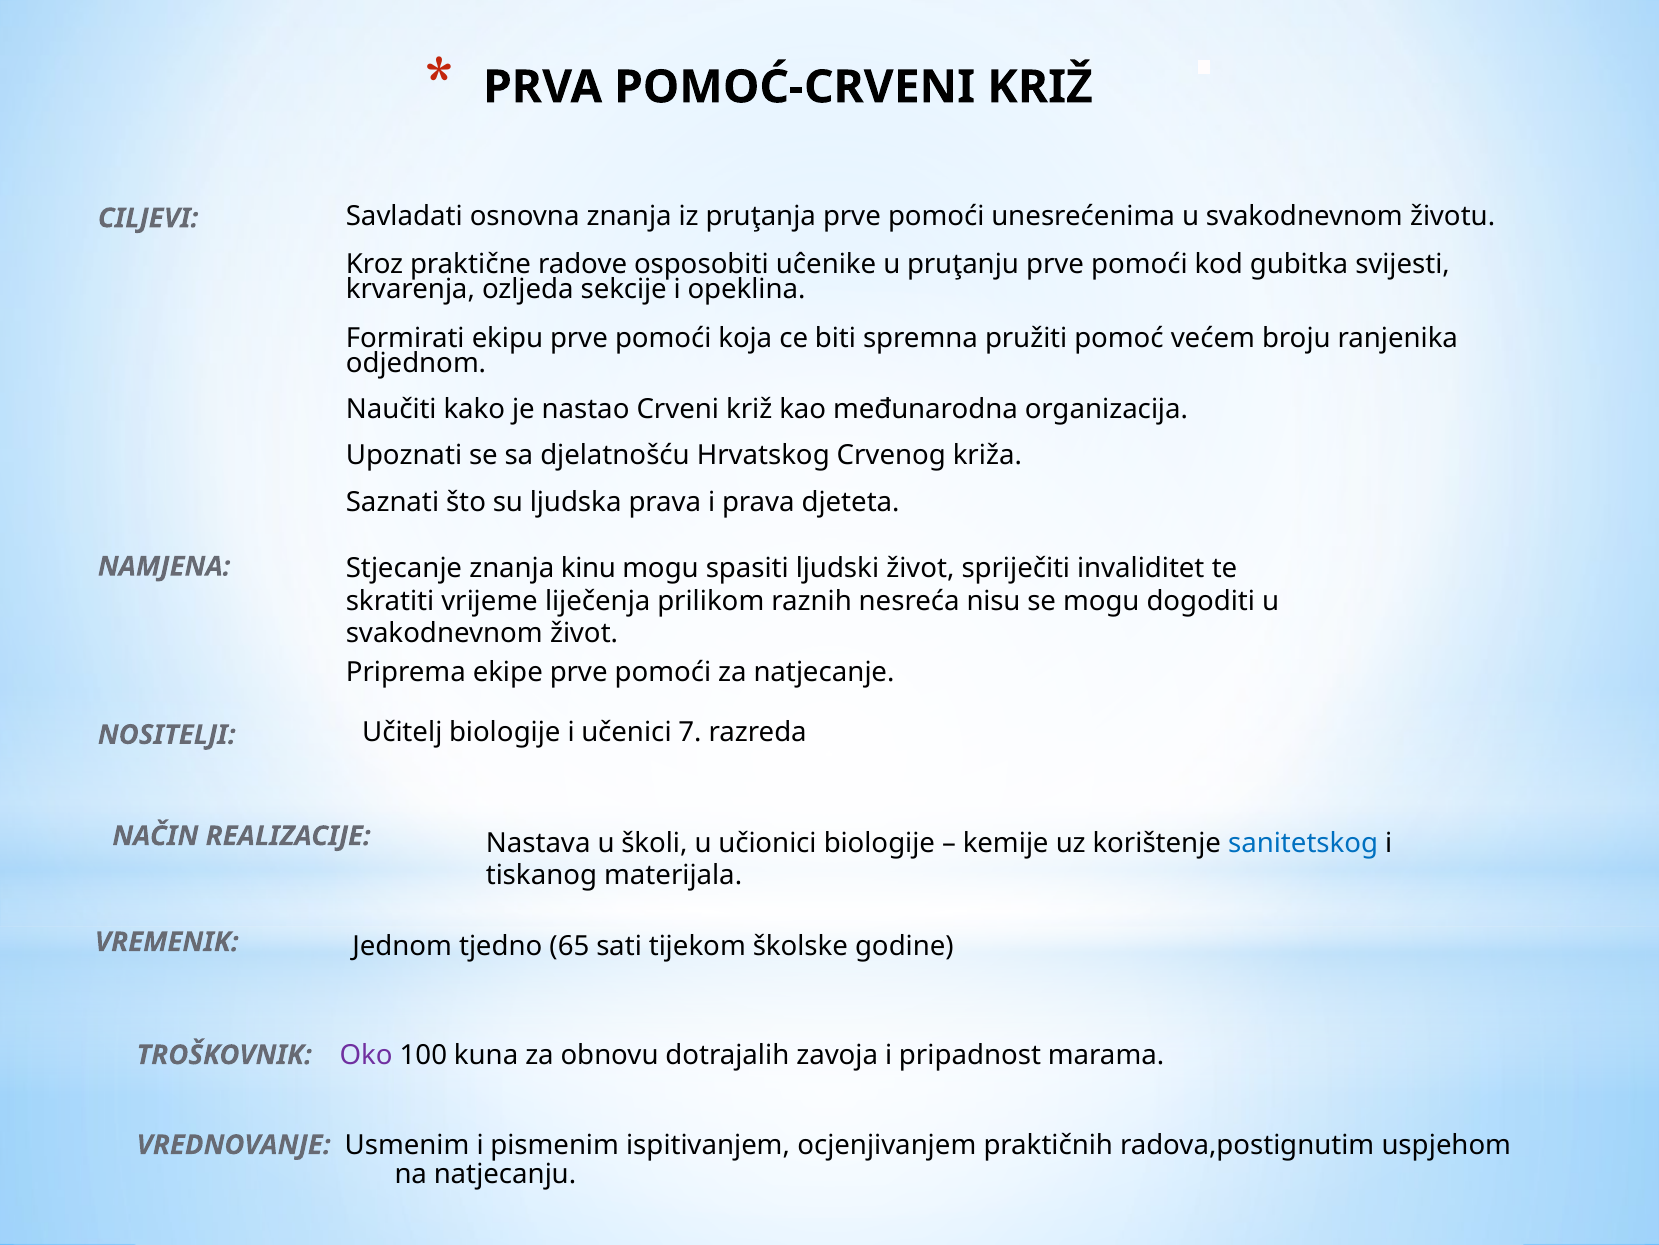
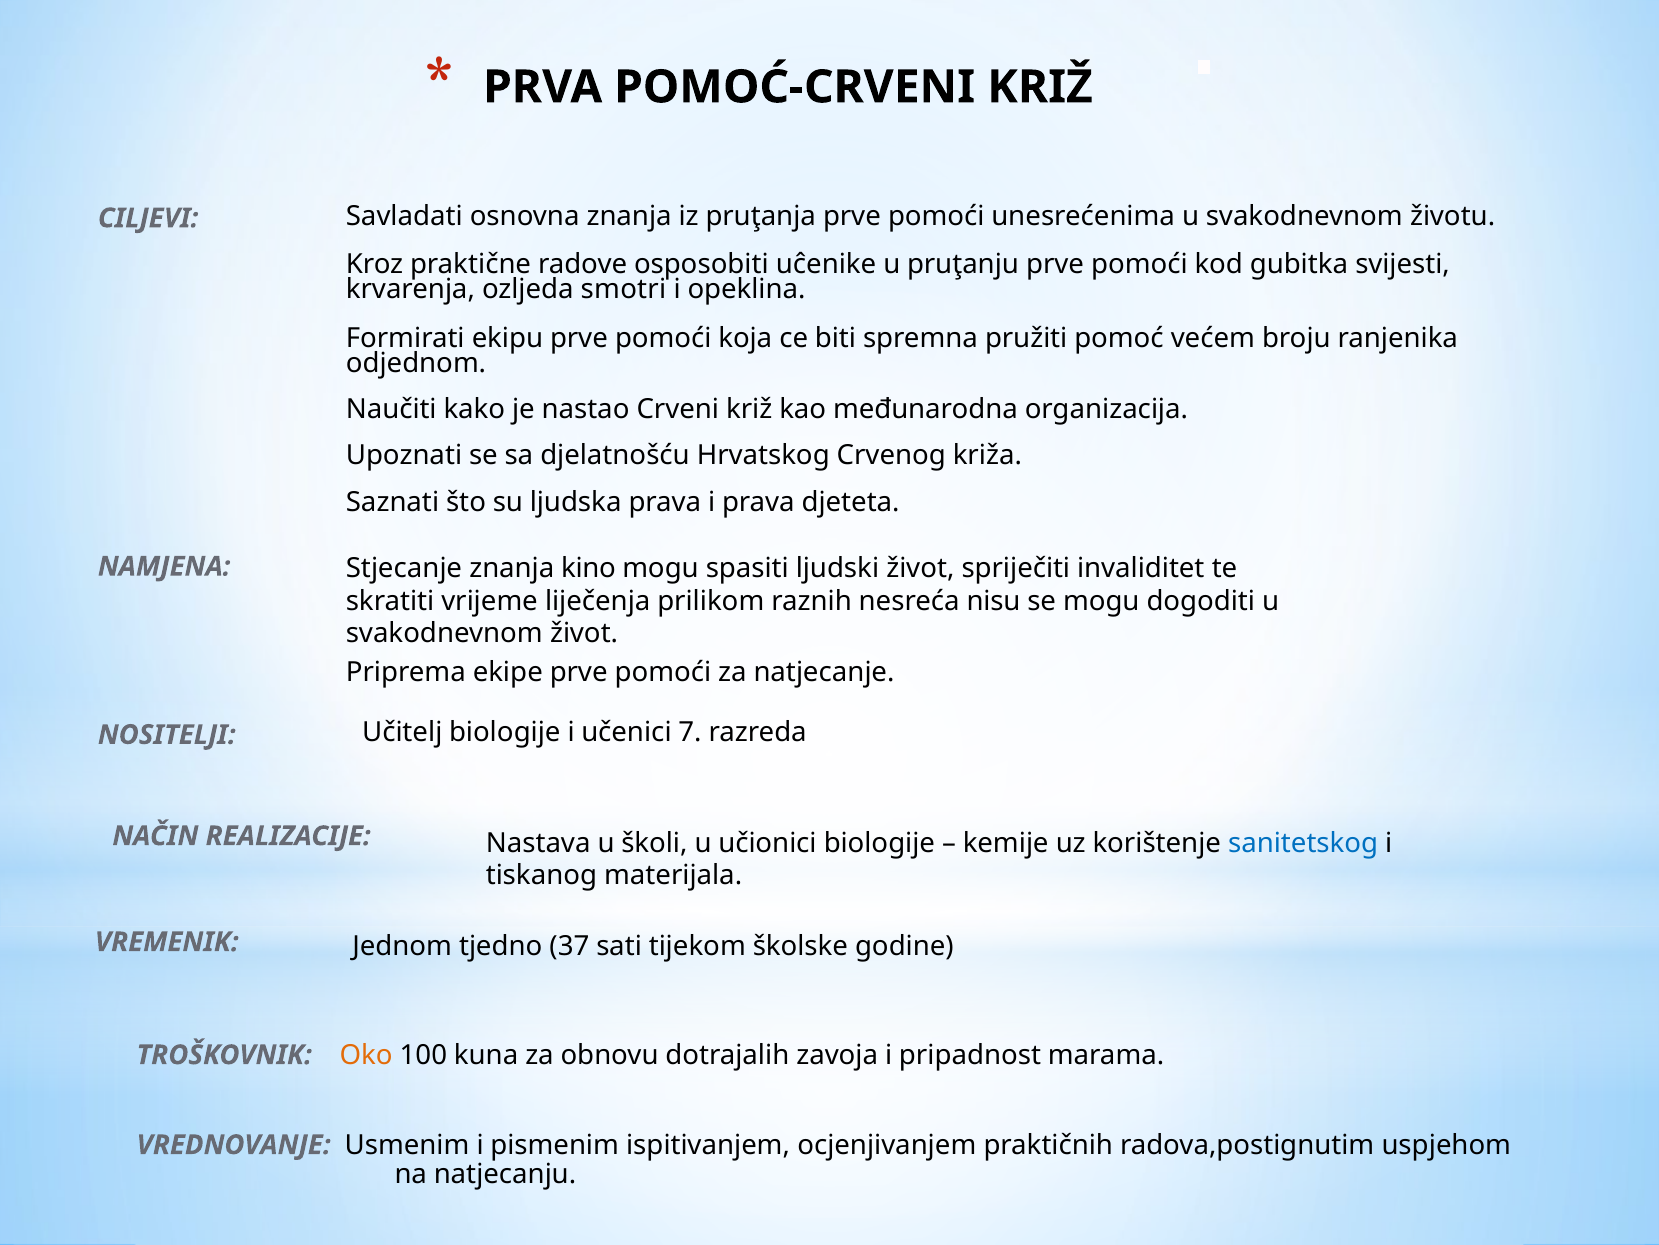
sekcije: sekcije -> smotri (623, 290)
kinu: kinu -> kino (588, 568)
65: 65 -> 37 (569, 946)
Oko colour: purple -> orange (366, 1054)
